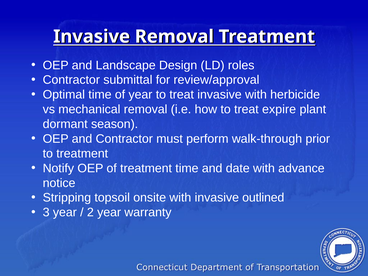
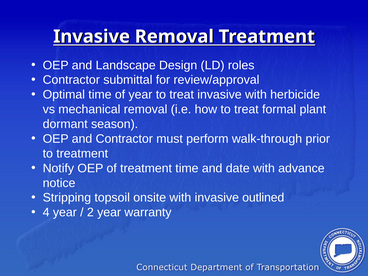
expire: expire -> formal (279, 109)
3: 3 -> 4 (46, 212)
